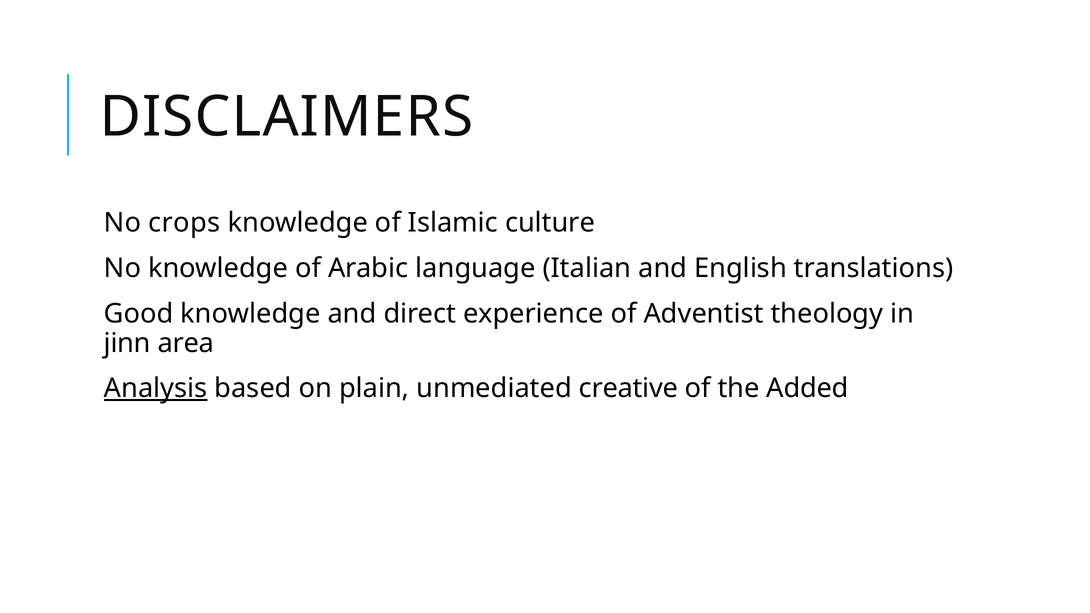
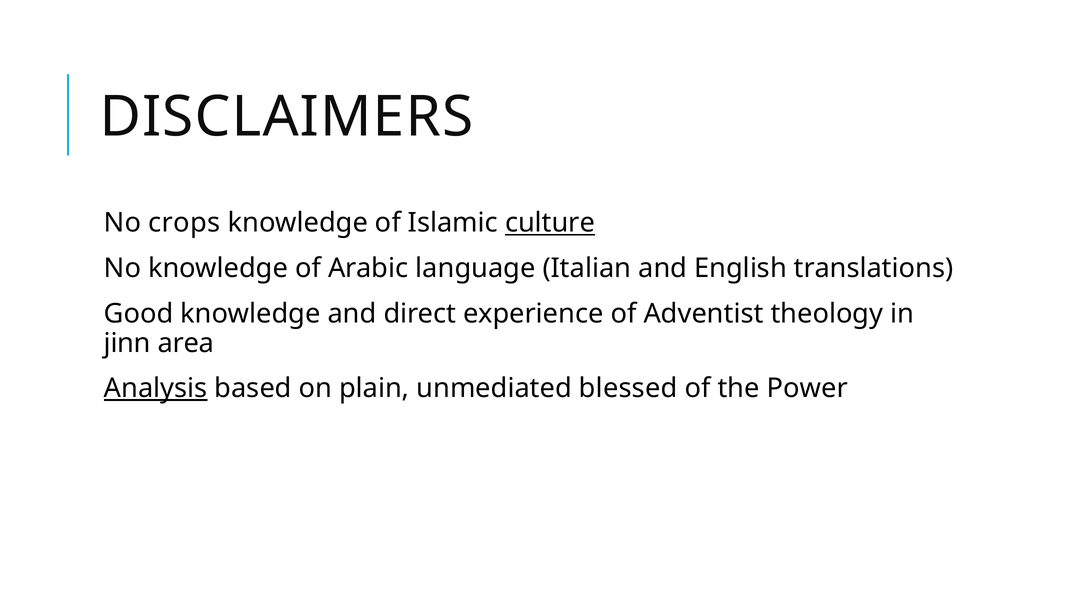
culture underline: none -> present (550, 223)
creative: creative -> blessed (628, 388)
Added: Added -> Power (807, 388)
